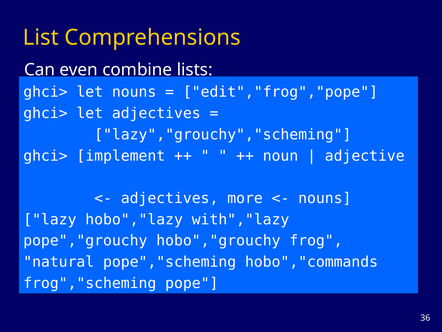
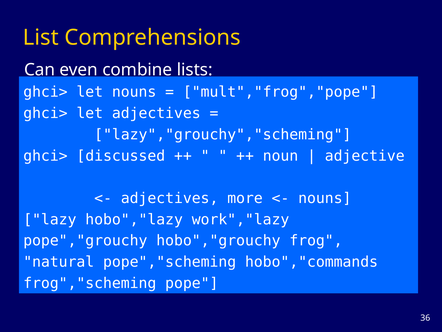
edit","frog","pope: edit","frog","pope -> mult","frog","pope (280, 92)
implement: implement -> discussed (121, 156)
with","lazy: with","lazy -> work","lazy (241, 219)
